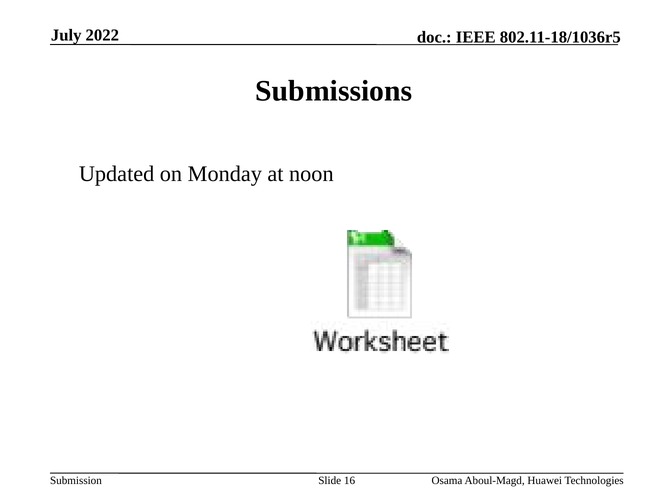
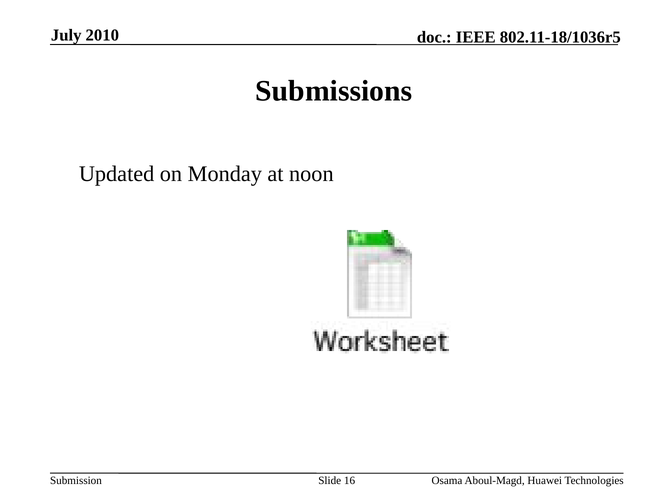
2022: 2022 -> 2010 (102, 35)
